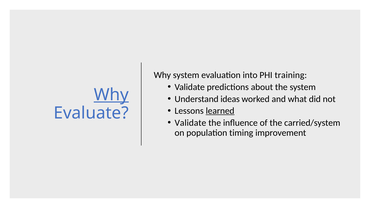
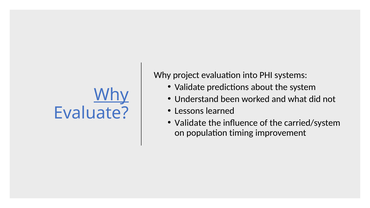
Why system: system -> project (186, 75)
training: training -> systems (291, 75)
ideas: ideas -> been (230, 99)
learned underline: present -> none (220, 111)
